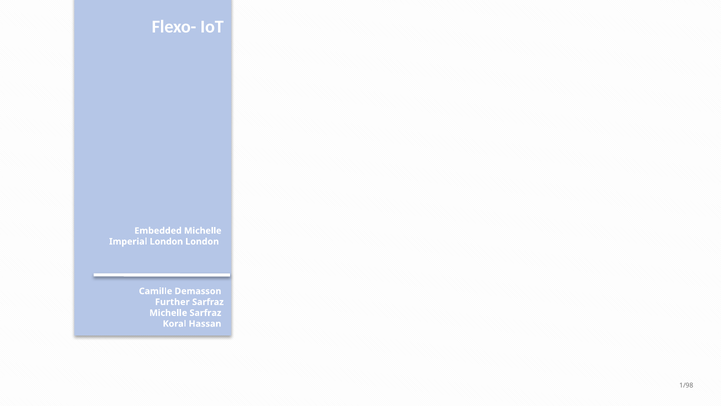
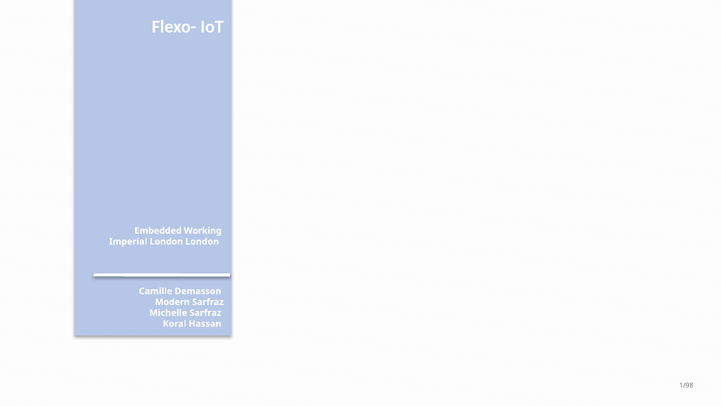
Embedded Michelle: Michelle -> Working (203, 230)
Further: Further -> Modern (172, 302)
